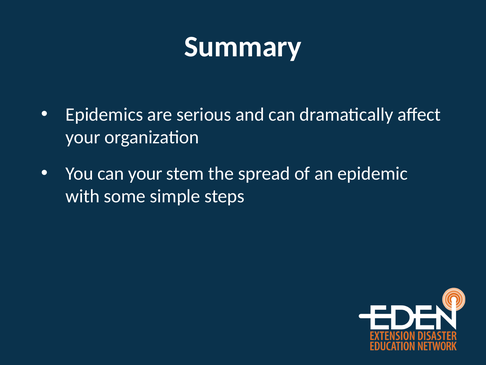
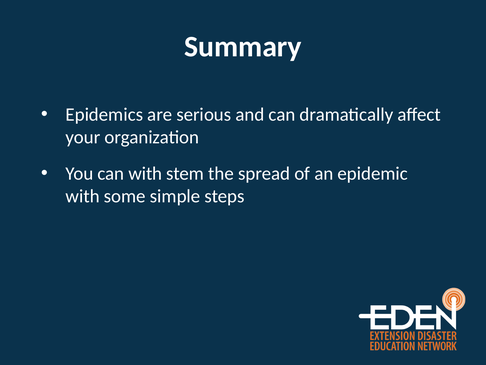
can your: your -> with (145, 173)
